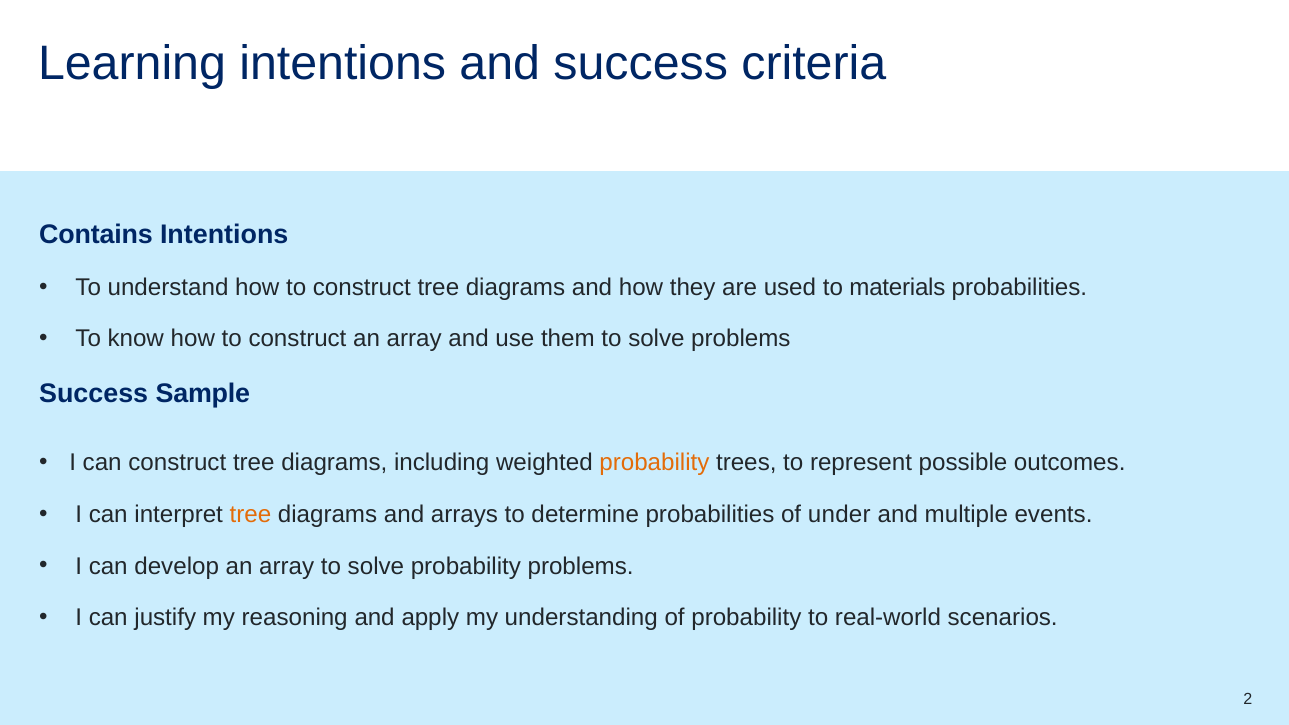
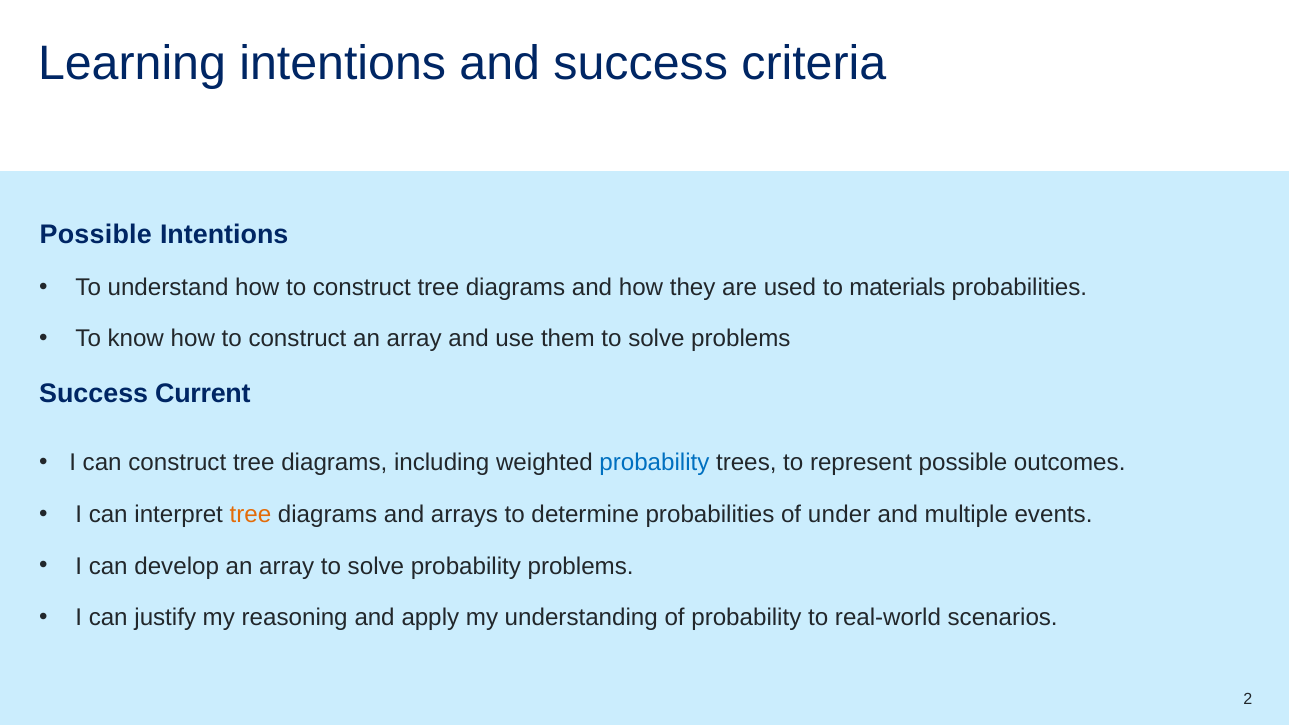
Contains: Contains -> Possible (96, 234)
Sample: Sample -> Current (203, 394)
probability colour: orange -> blue (654, 463)
